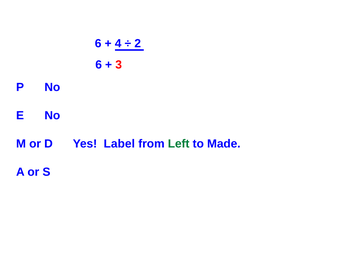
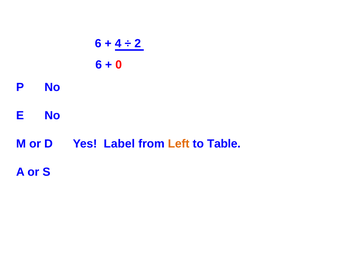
3: 3 -> 0 (119, 65)
Left colour: green -> orange (179, 144)
Made: Made -> Table (224, 144)
